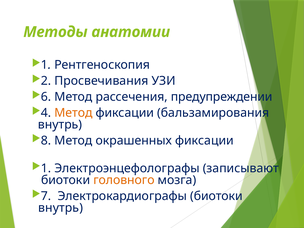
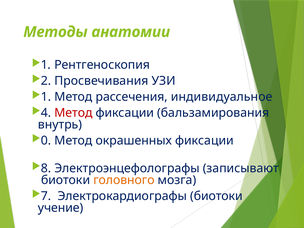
6: 6 -> 1 (46, 97)
предупреждении: предупреждении -> индивидуальное (222, 97)
Метод colour: orange -> red (73, 113)
8: 8 -> 0 (46, 141)
1: 1 -> 8 (46, 168)
внутрь: внутрь -> учение (61, 208)
